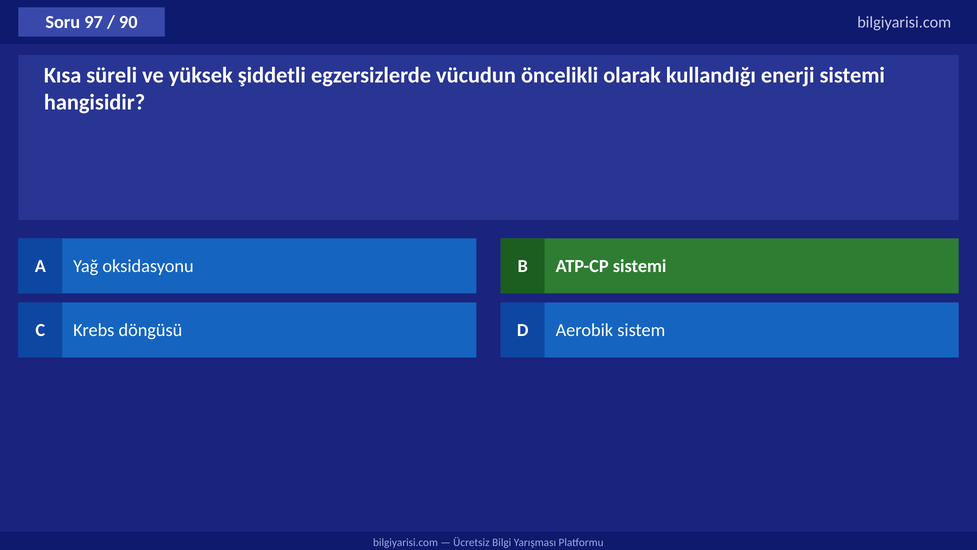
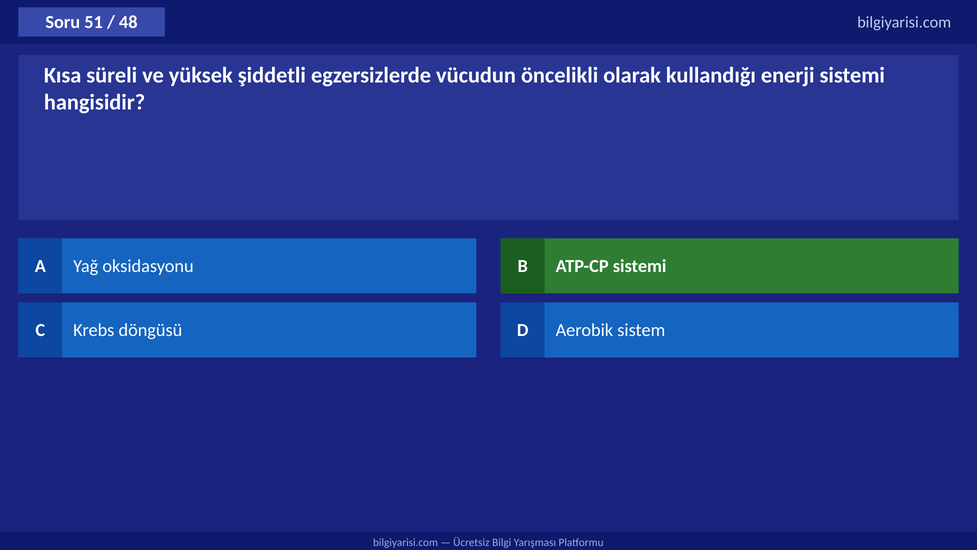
97: 97 -> 51 (94, 22)
90: 90 -> 48 (128, 22)
